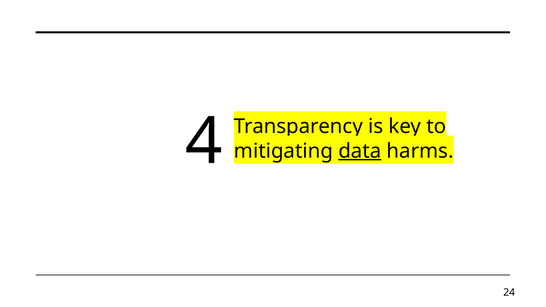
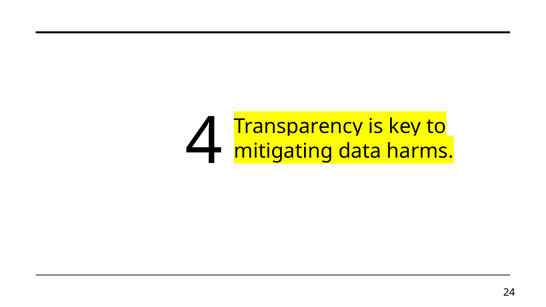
data underline: present -> none (360, 151)
